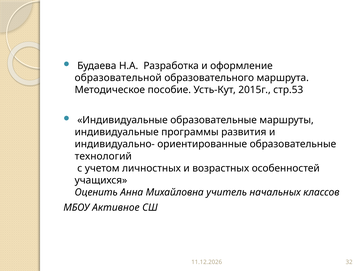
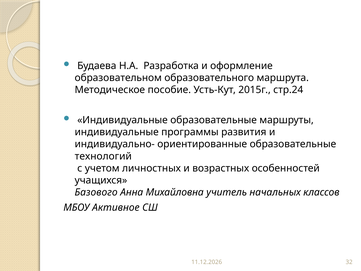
образовательной: образовательной -> образовательном (118, 78)
стр.53: стр.53 -> стр.24 (288, 90)
Оценить: Оценить -> Базового (96, 192)
